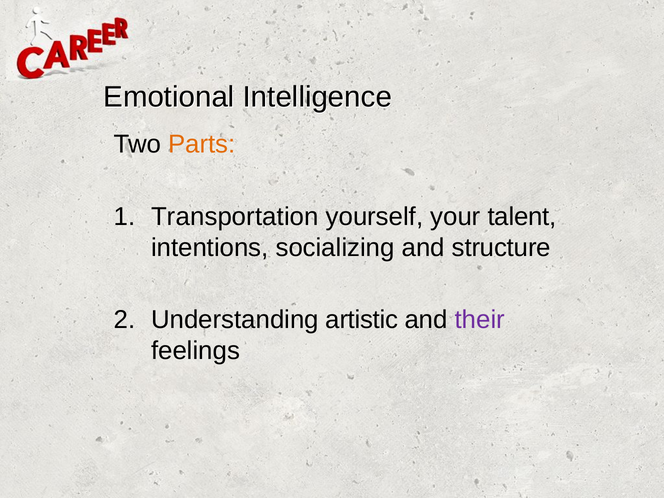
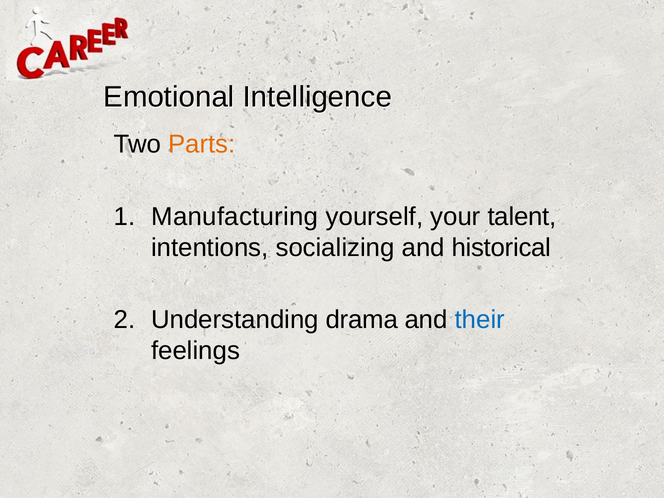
Transportation: Transportation -> Manufacturing (235, 216)
structure: structure -> historical (501, 247)
artistic: artistic -> drama (362, 320)
their colour: purple -> blue (480, 320)
